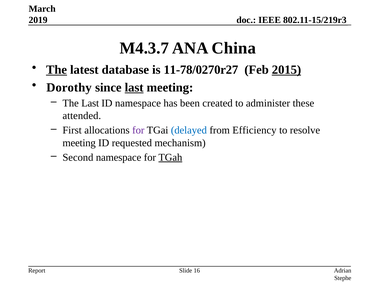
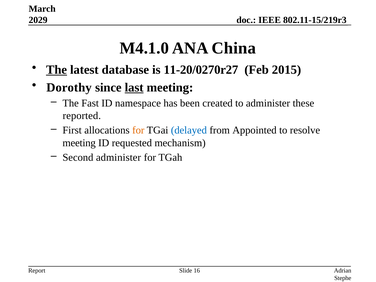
2019: 2019 -> 2029 (38, 20)
M4.3.7: M4.3.7 -> M4.1.0 (144, 48)
11-78/0270r27: 11-78/0270r27 -> 11-20/0270r27 (201, 70)
2015 underline: present -> none (286, 70)
The Last: Last -> Fast (90, 103)
attended: attended -> reported (82, 116)
for colour: purple -> orange (138, 130)
Efficiency: Efficiency -> Appointed (254, 130)
Second namespace: namespace -> administer (119, 157)
TGah underline: present -> none (170, 157)
